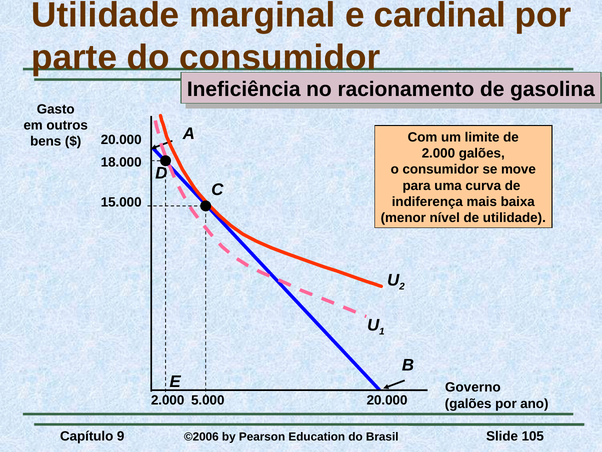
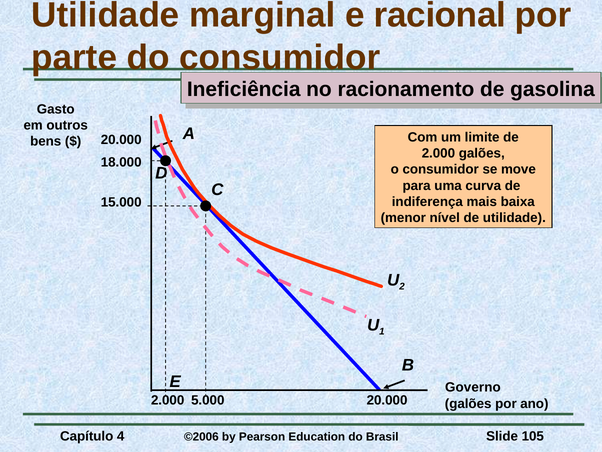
cardinal: cardinal -> racional (440, 15)
9: 9 -> 4 (121, 436)
